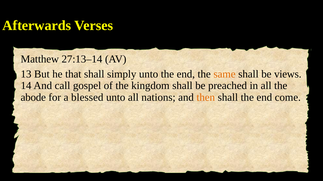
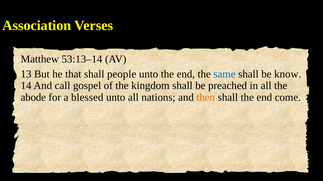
Afterwards: Afterwards -> Association (37, 26)
27:13–14: 27:13–14 -> 53:13–14 (82, 59)
simply: simply -> people (122, 74)
same colour: orange -> blue (225, 74)
views: views -> know (288, 74)
